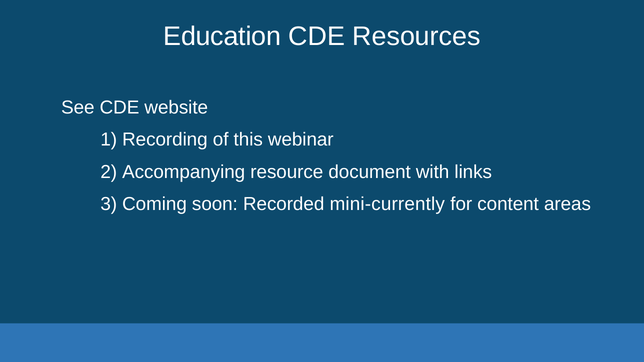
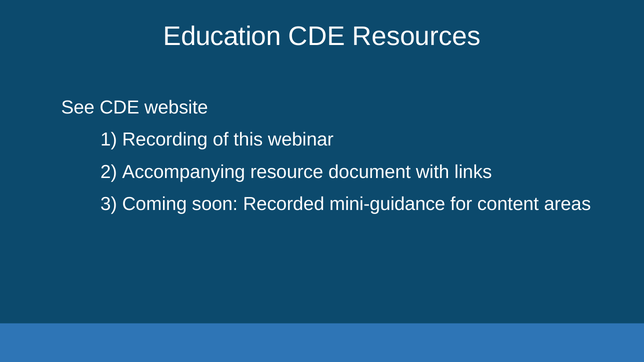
mini-currently: mini-currently -> mini-guidance (387, 204)
